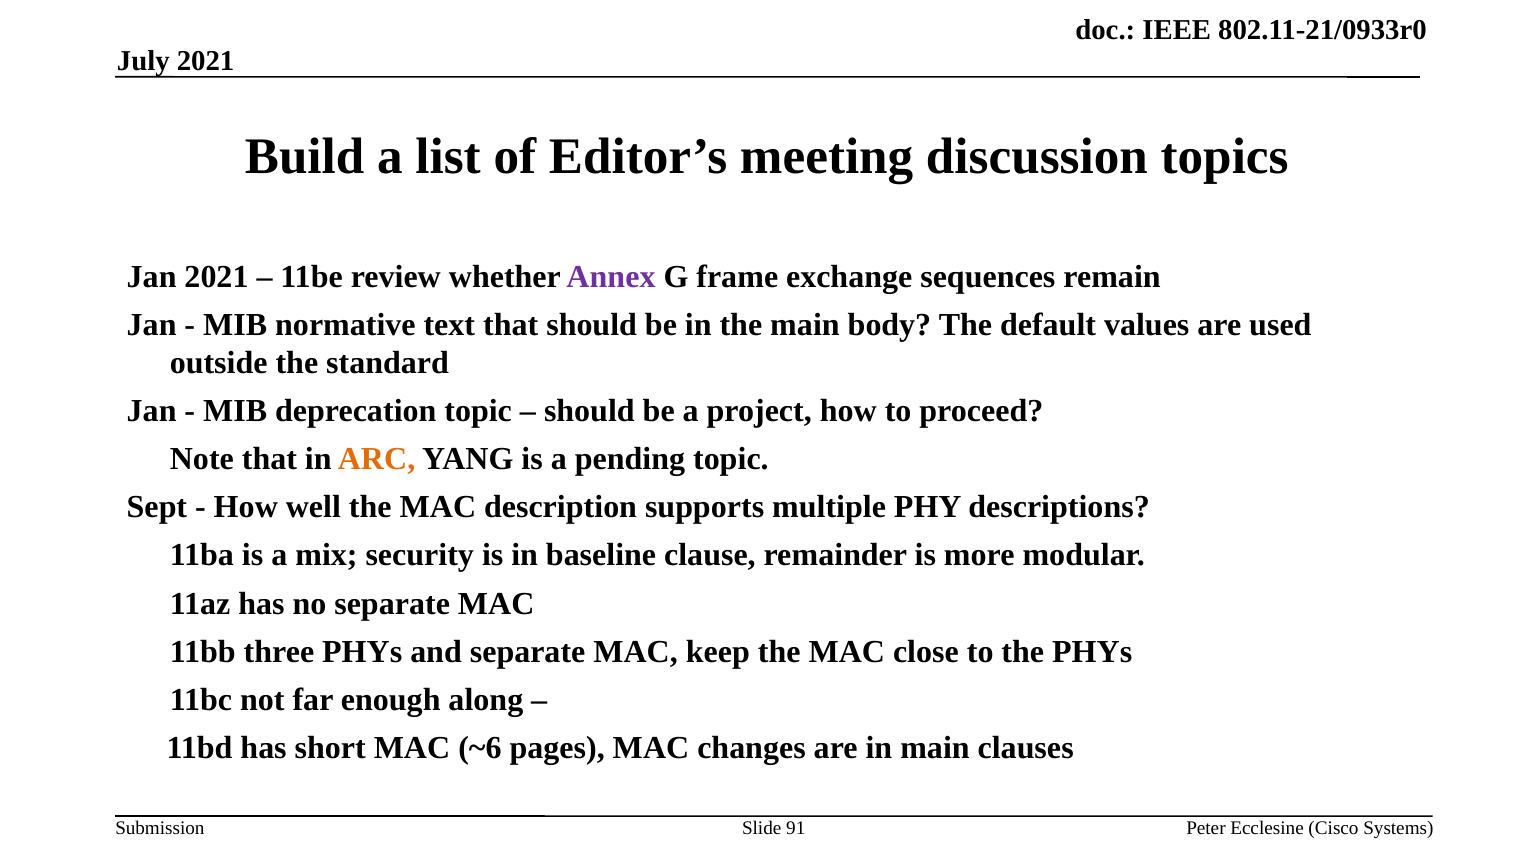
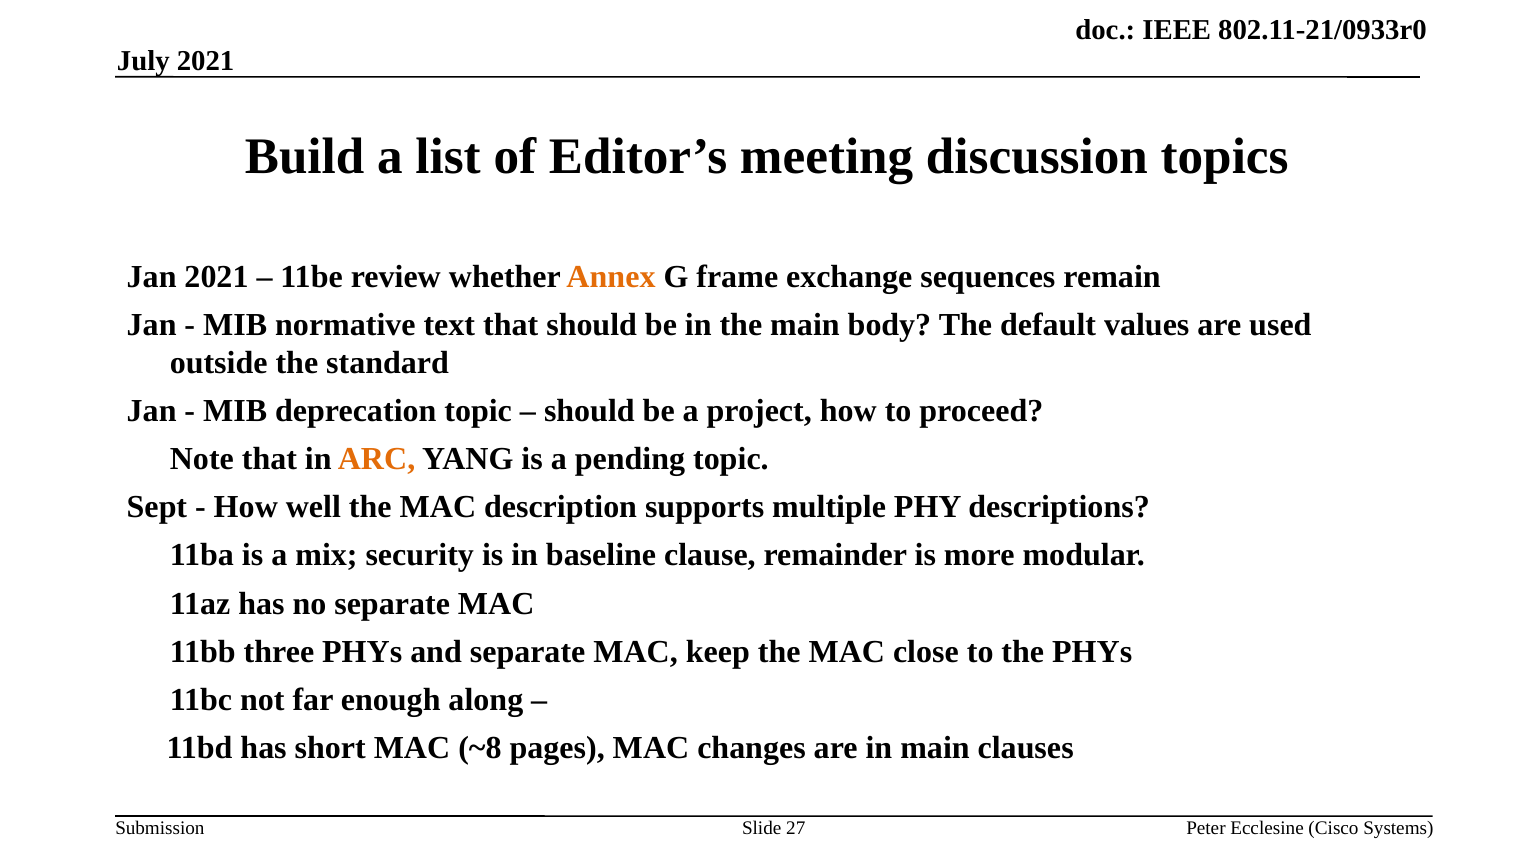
Annex colour: purple -> orange (611, 277)
~6: ~6 -> ~8 (480, 747)
91: 91 -> 27 (796, 828)
